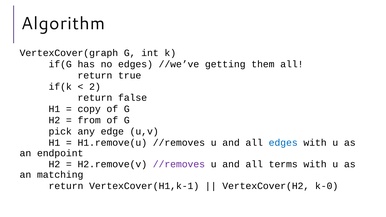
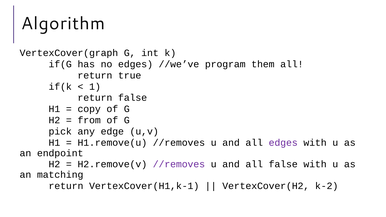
getting: getting -> program (225, 64)
2: 2 -> 1 (95, 87)
edges colour: blue -> purple (283, 143)
all terms: terms -> false (283, 164)
k-0: k-0 -> k-2 (327, 186)
